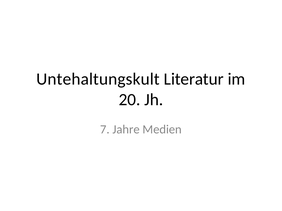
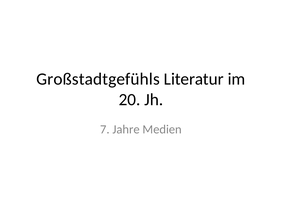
Untehaltungskult: Untehaltungskult -> Großstadtgefühls (98, 79)
